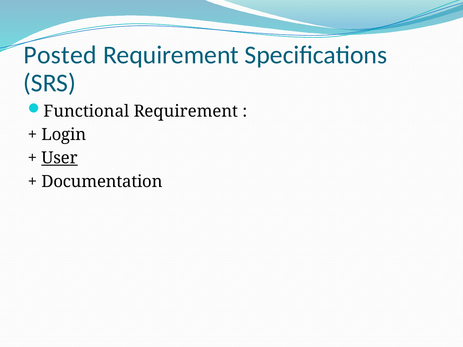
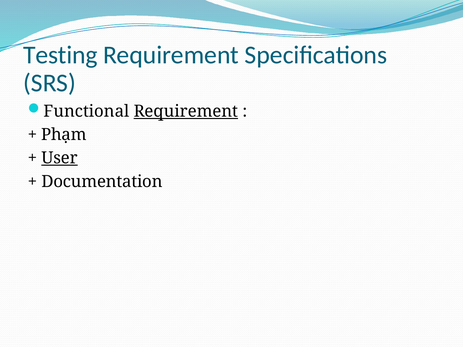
Posted: Posted -> Testing (60, 55)
Requirement underline: none -> present (186, 111)
Login: Login -> Phạm (64, 135)
